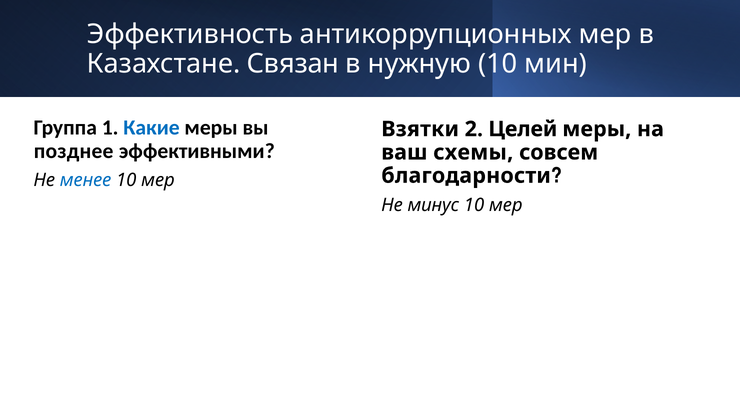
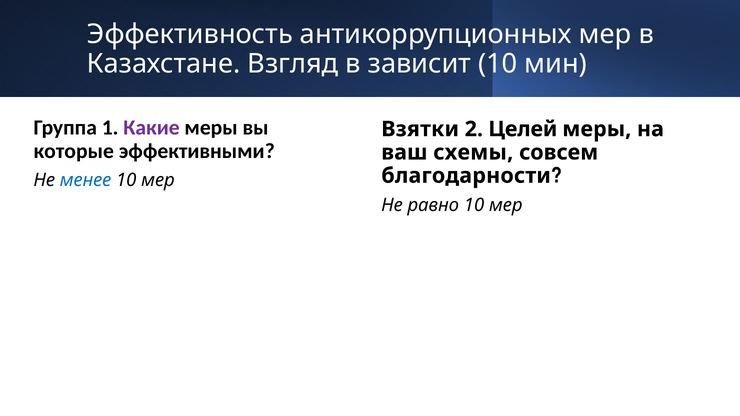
Связан: Связан -> Взгляд (293, 64)
нужную: нужную -> зависит (419, 64)
Какие colour: blue -> purple (151, 128)
позднее: позднее -> которые (74, 151)
минус: минус -> равно (433, 205)
